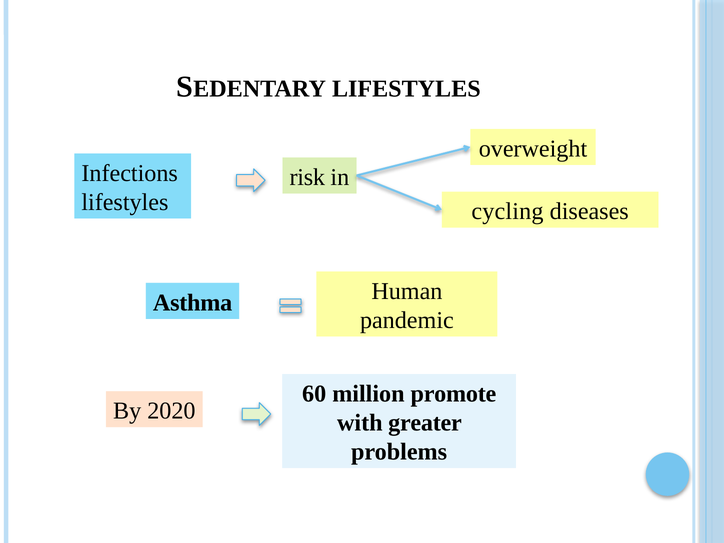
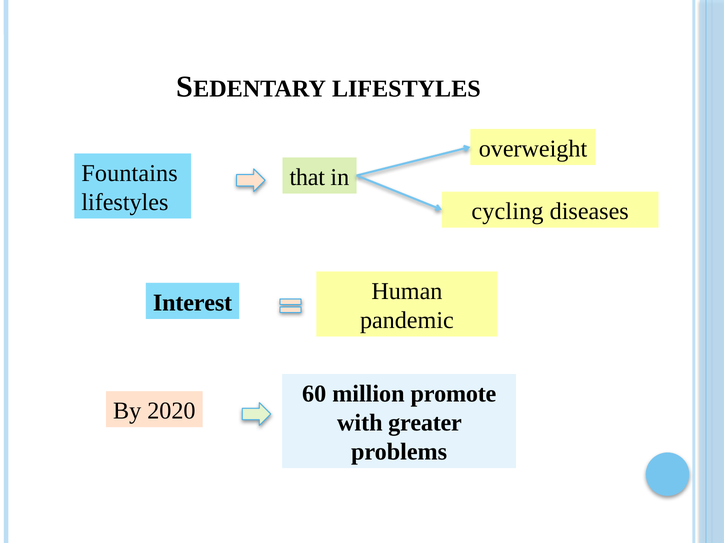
Infections: Infections -> Fountains (130, 173)
risk: risk -> that (307, 177)
Asthma: Asthma -> Interest (193, 303)
